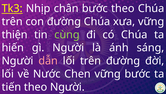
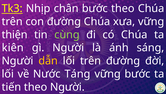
hiến: hiến -> kiên (13, 47)
dẫn colour: pink -> yellow (48, 60)
Chen: Chen -> Táng (77, 73)
